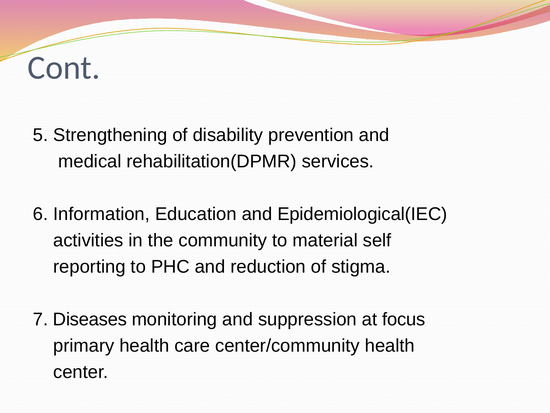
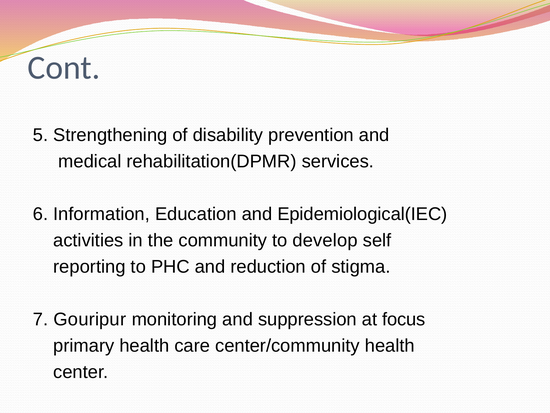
material: material -> develop (325, 240)
Diseases: Diseases -> Gouripur (90, 319)
